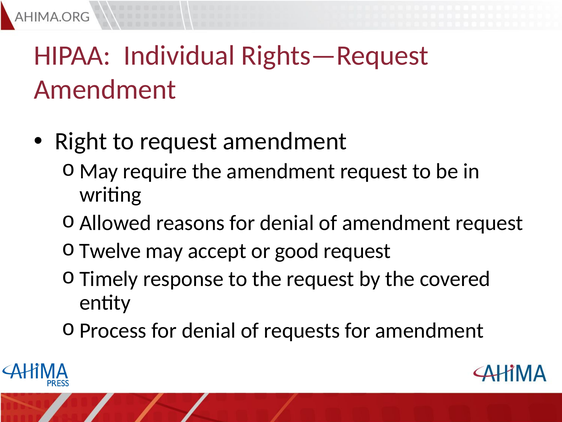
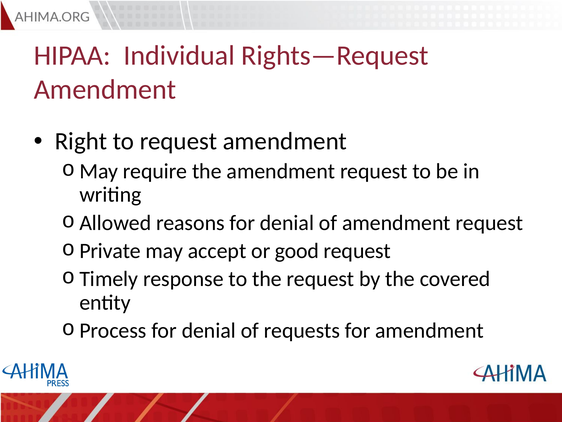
Twelve: Twelve -> Private (110, 251)
